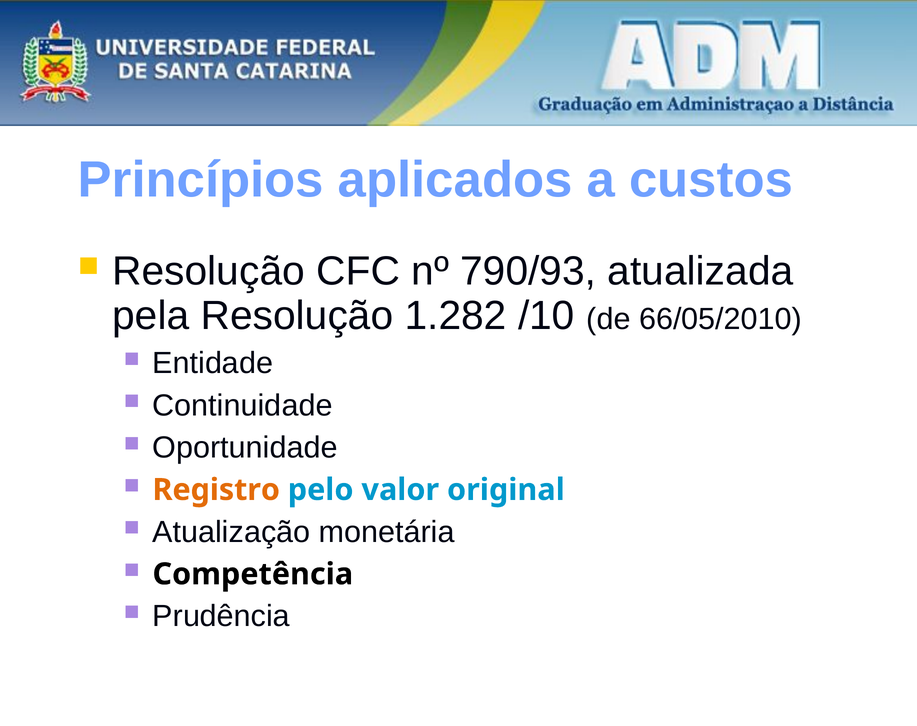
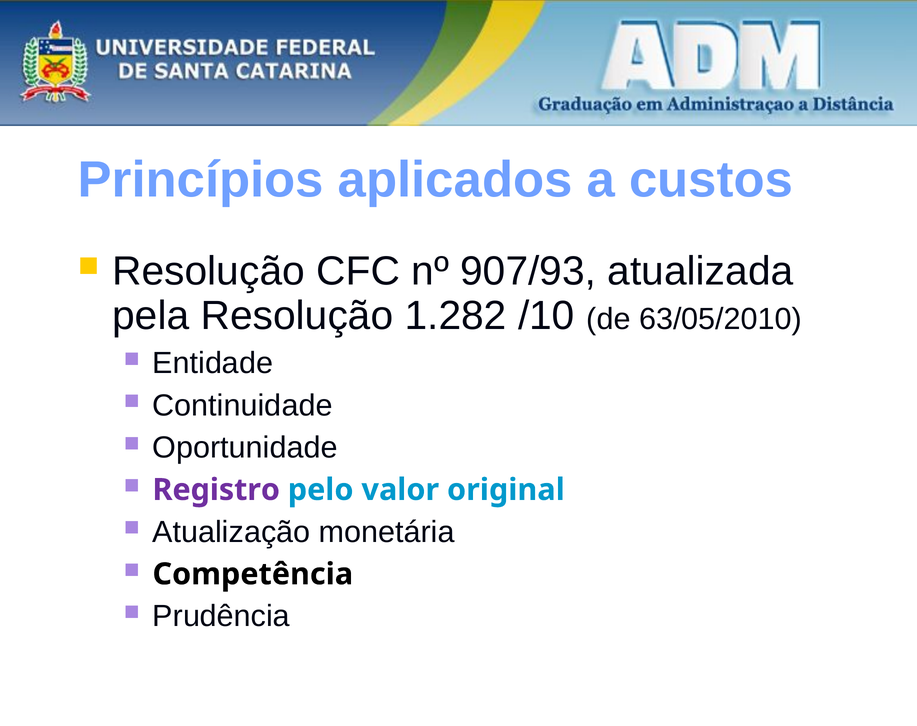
790/93: 790/93 -> 907/93 (528, 272)
66/05/2010: 66/05/2010 -> 63/05/2010 (721, 319)
Registro colour: orange -> purple (216, 490)
